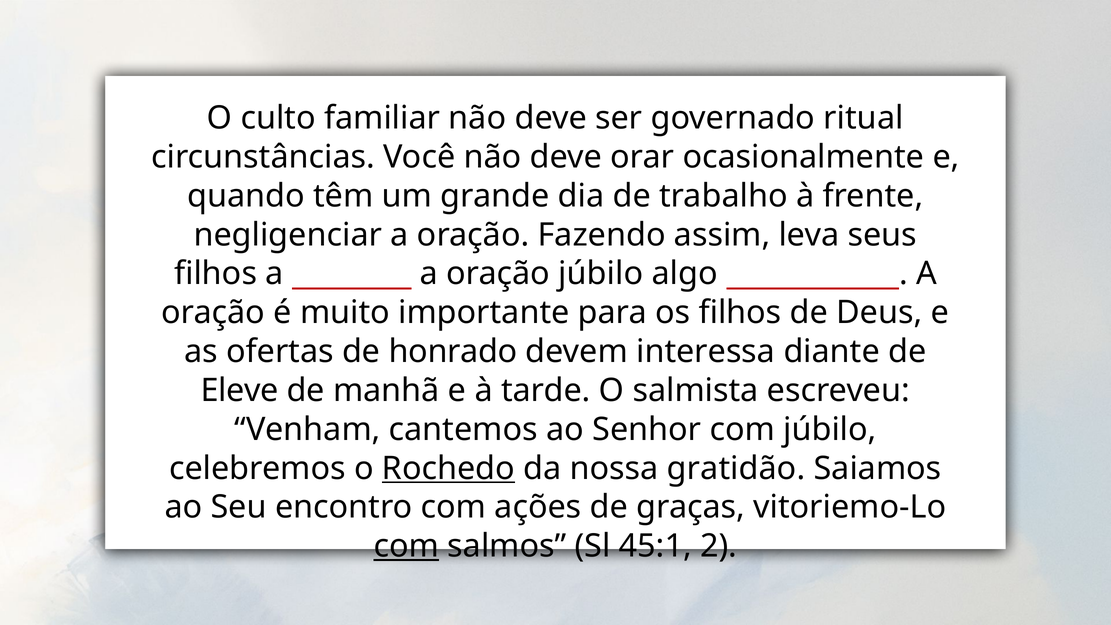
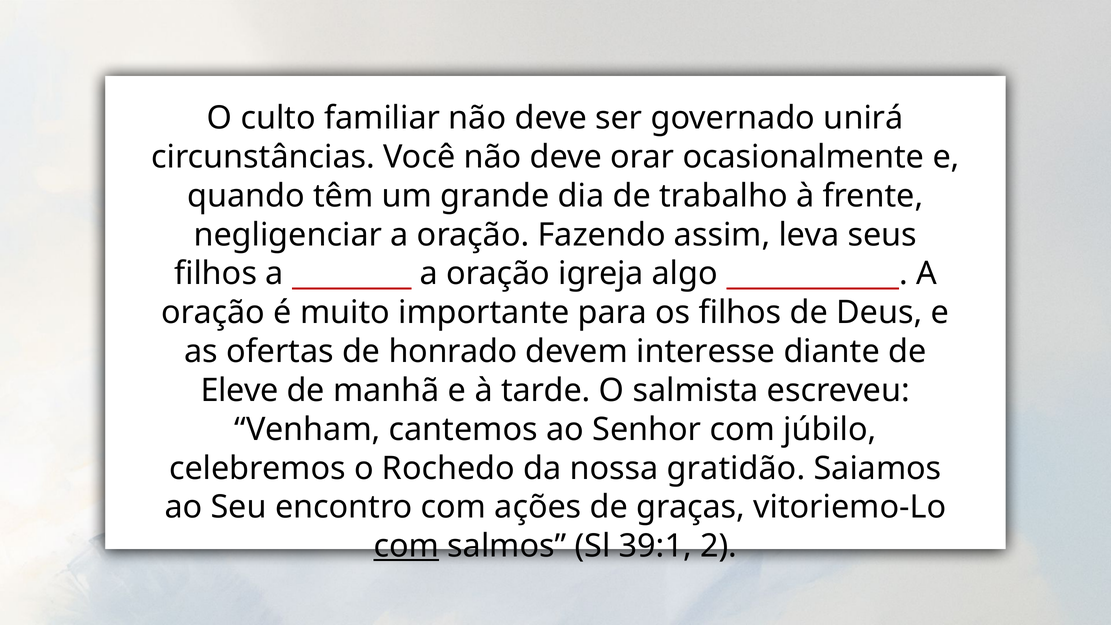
ritual: ritual -> unirá (864, 118)
oração júbilo: júbilo -> igreja (601, 274)
interessa: interessa -> interesse (706, 352)
Rochedo underline: present -> none (448, 468)
45:1: 45:1 -> 39:1 (655, 546)
